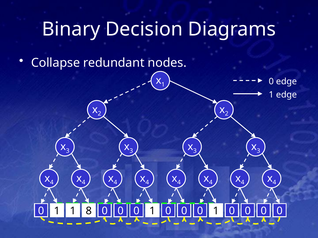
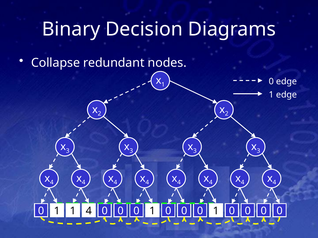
1 8: 8 -> 4 (89, 211)
